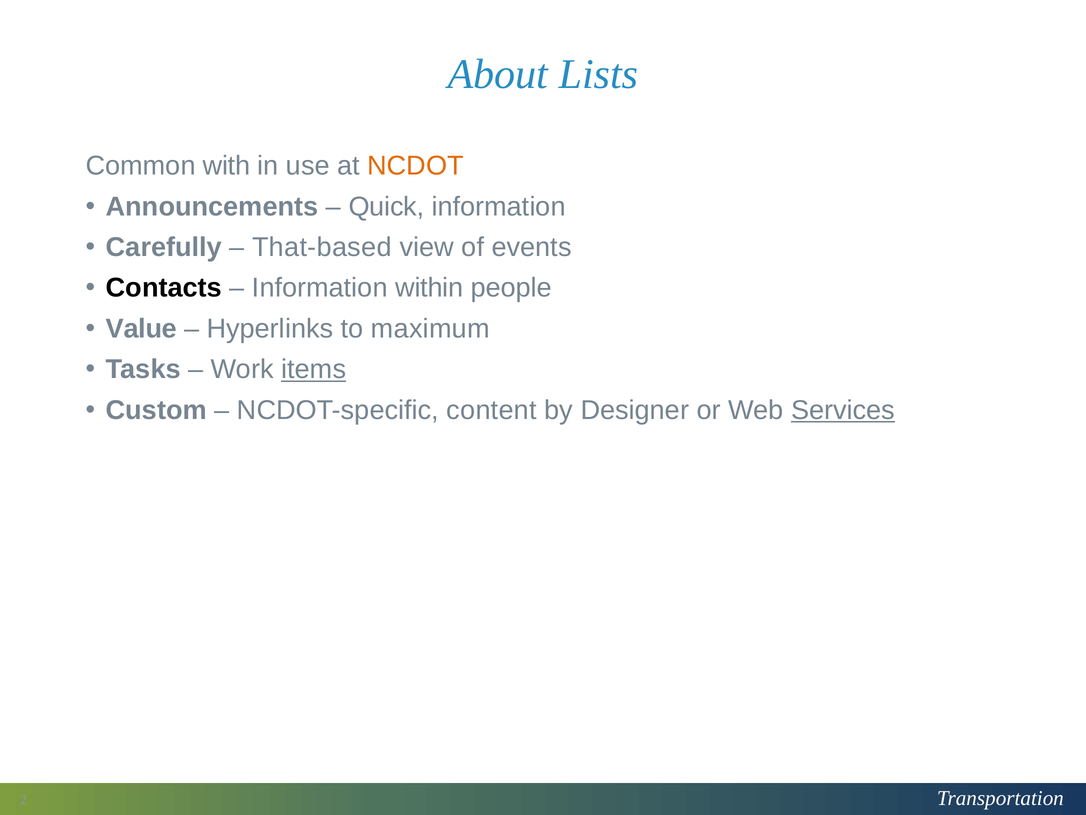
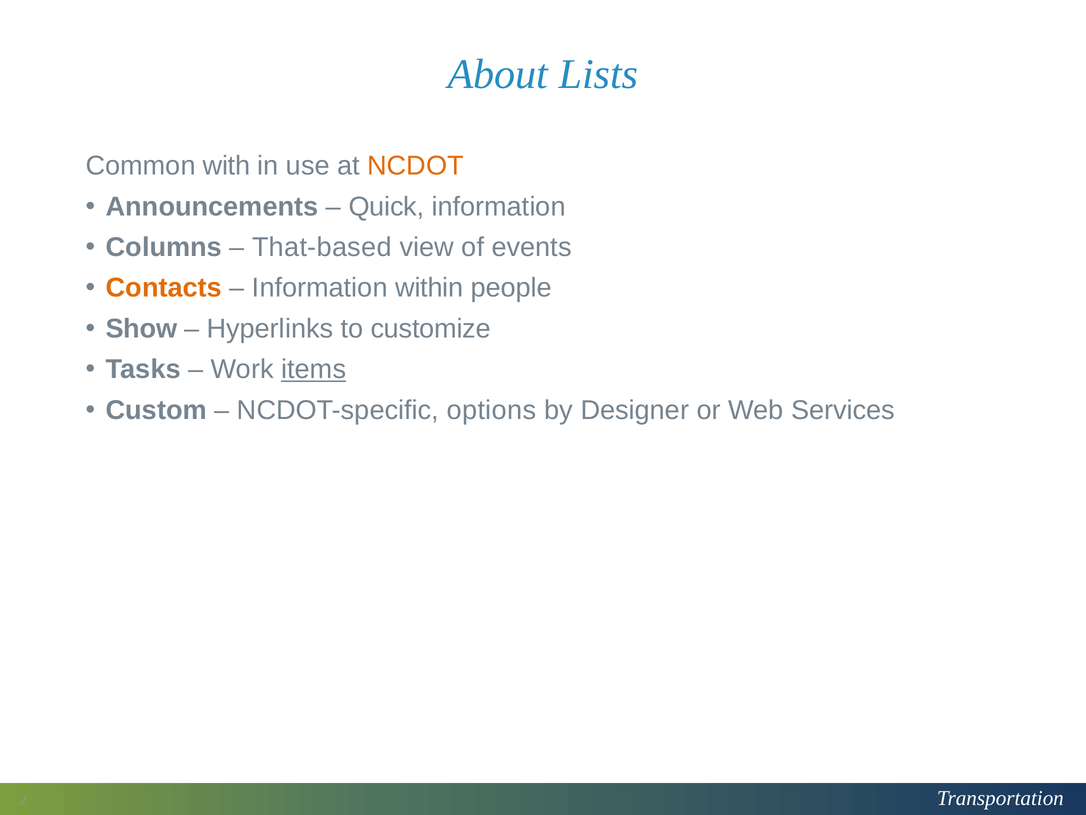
Carefully: Carefully -> Columns (164, 247)
Contacts colour: black -> orange (164, 288)
Value: Value -> Show (141, 329)
maximum: maximum -> customize (431, 329)
content: content -> options (492, 410)
Services underline: present -> none (843, 410)
